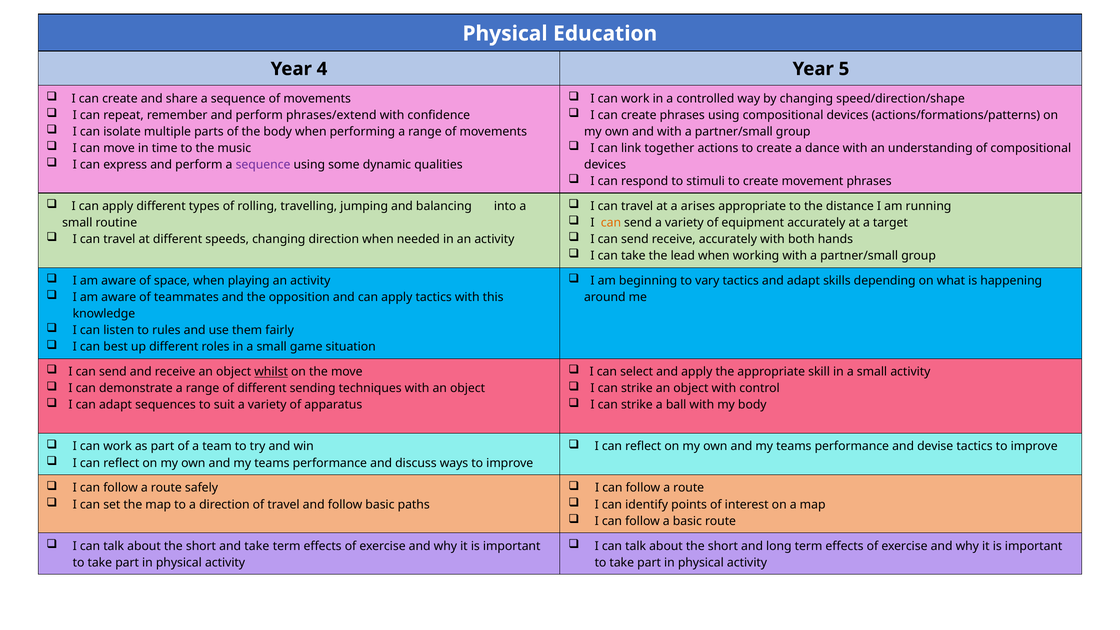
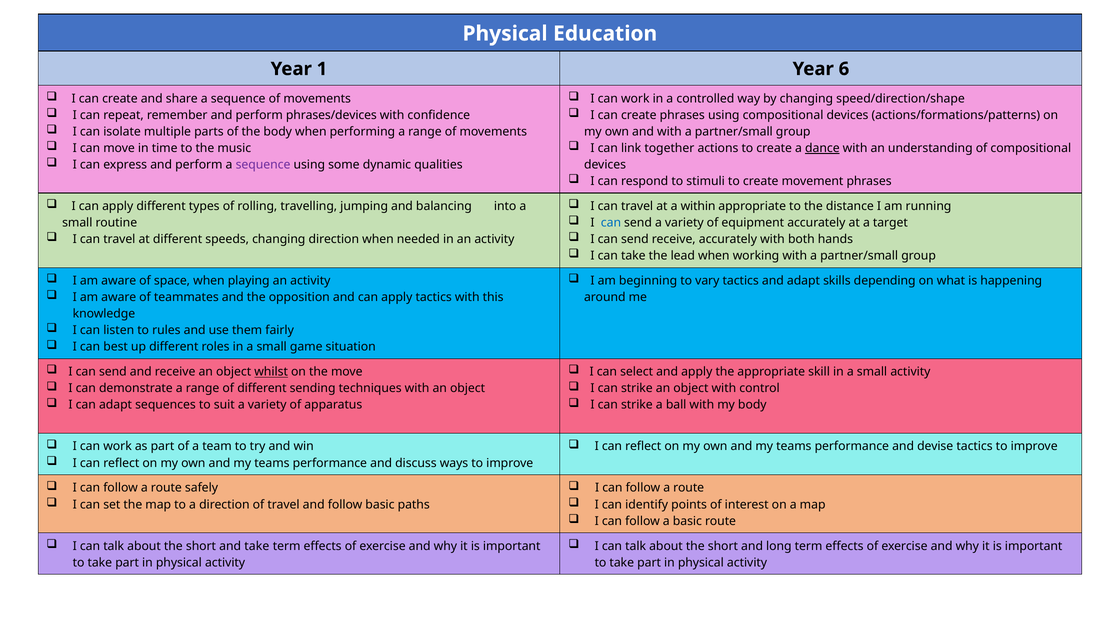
4: 4 -> 1 (322, 69)
5: 5 -> 6 (844, 69)
phrases/extend: phrases/extend -> phrases/devices (331, 115)
dance underline: none -> present (822, 148)
arises: arises -> within (698, 206)
can colour: orange -> blue (611, 223)
